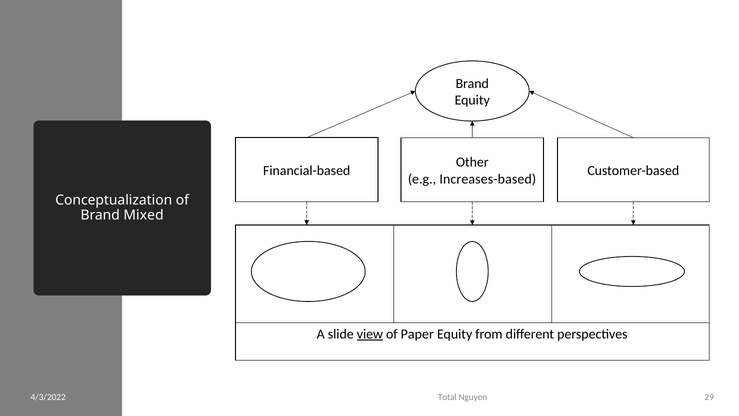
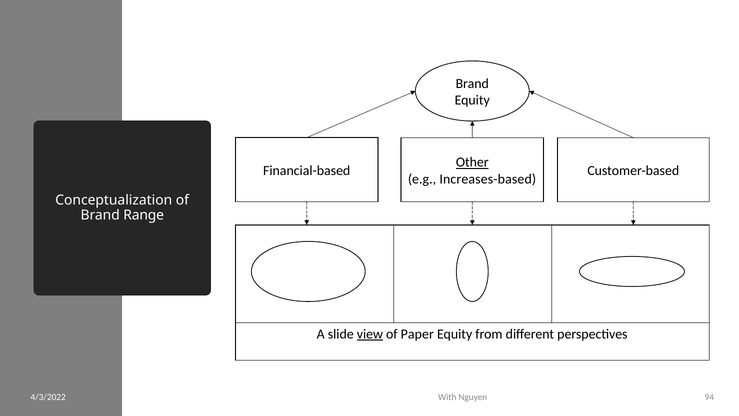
Other underline: none -> present (472, 162)
Mixed: Mixed -> Range (144, 215)
Total: Total -> With (447, 397)
29: 29 -> 94 (709, 397)
